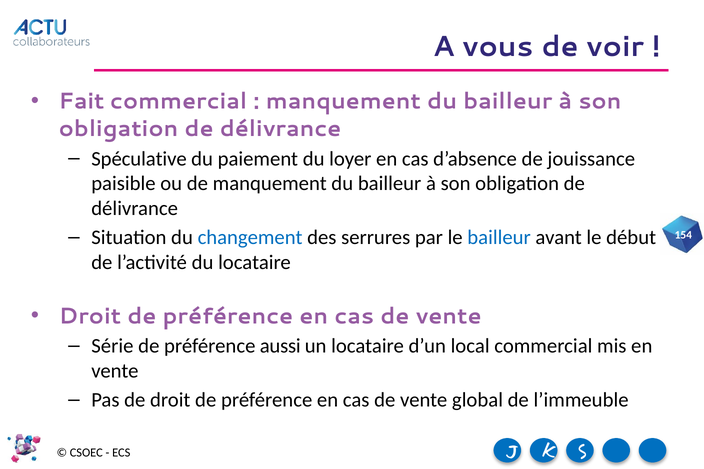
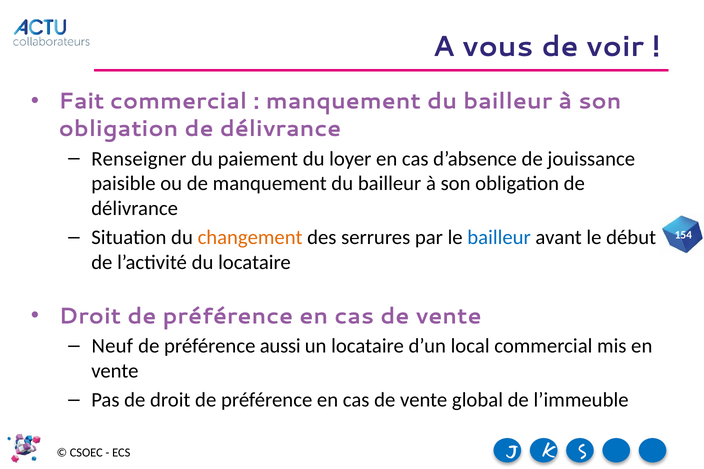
Spéculative: Spéculative -> Renseigner (139, 159)
changement colour: blue -> orange (250, 238)
Série: Série -> Neuf (112, 346)
